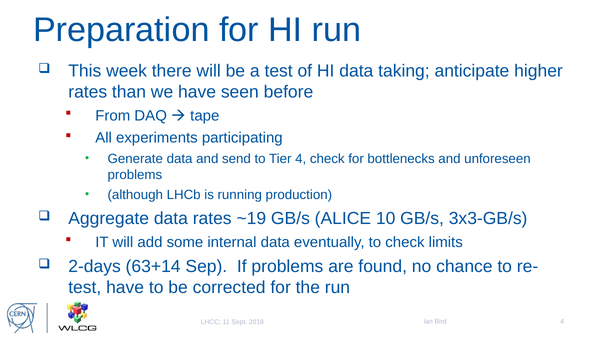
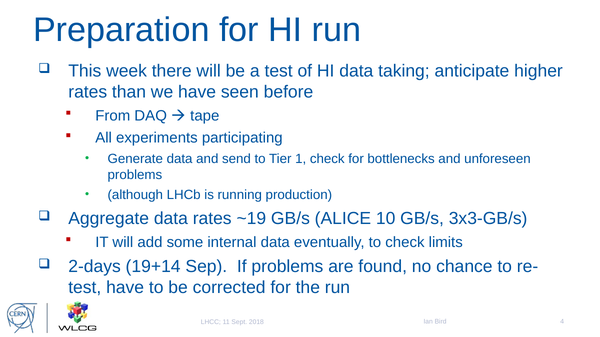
Tier 4: 4 -> 1 (301, 159)
63+14: 63+14 -> 19+14 (153, 267)
